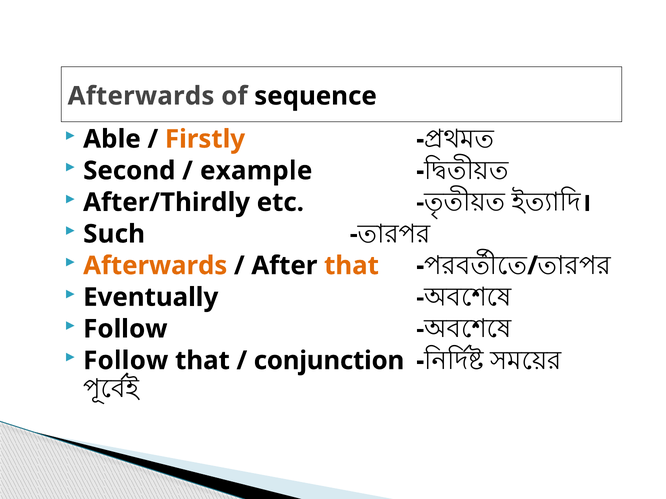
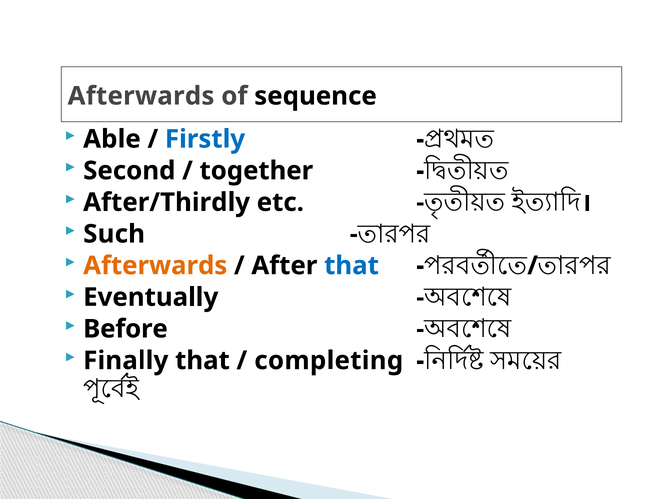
Firstly colour: orange -> blue (205, 139)
example: example -> together (256, 171)
that colour: orange -> blue (351, 266)
Follow: Follow -> Before (125, 329)
Follow: Follow -> Finally (126, 361)
conjunction: conjunction -> completing (329, 361)
